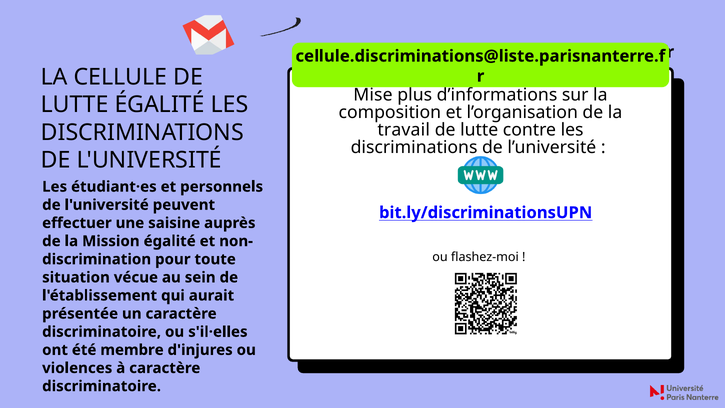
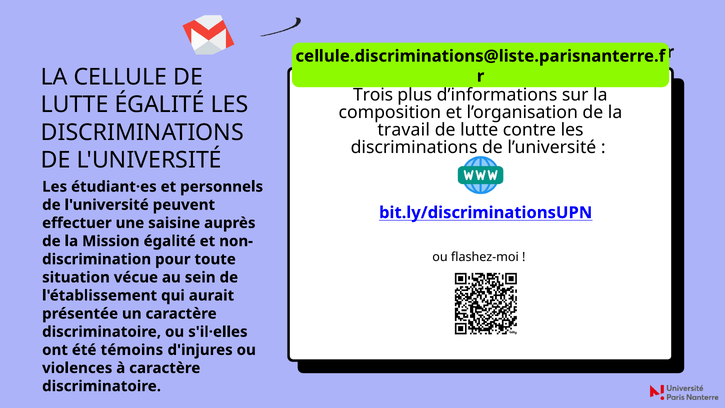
Mise: Mise -> Trois (373, 95)
membre: membre -> témoins (132, 350)
